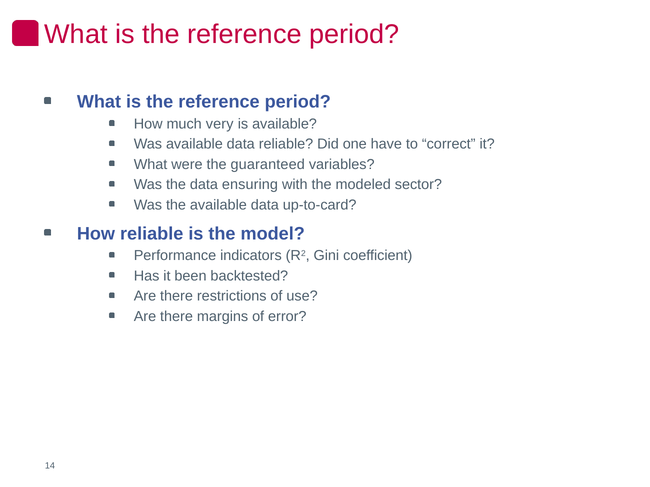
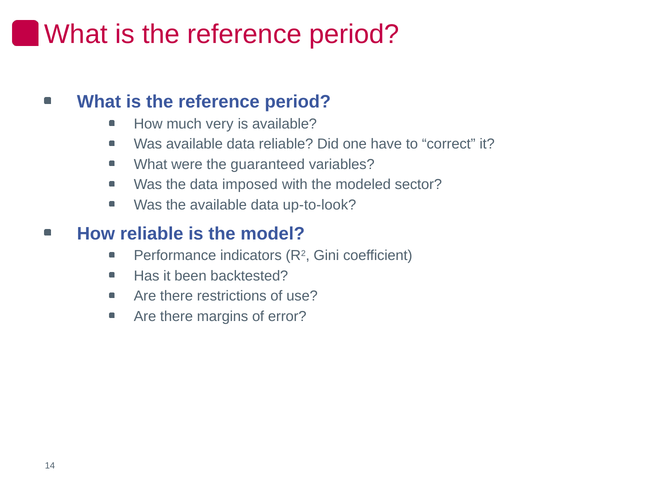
ensuring: ensuring -> imposed (250, 185)
up-to-card: up-to-card -> up-to-look (320, 205)
